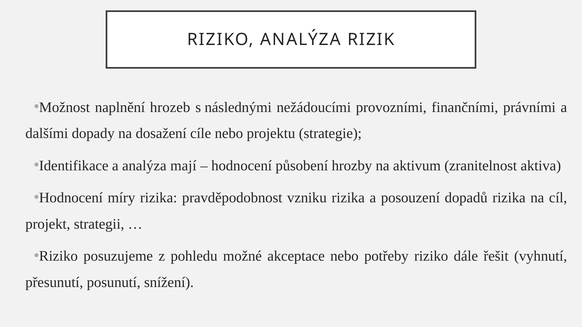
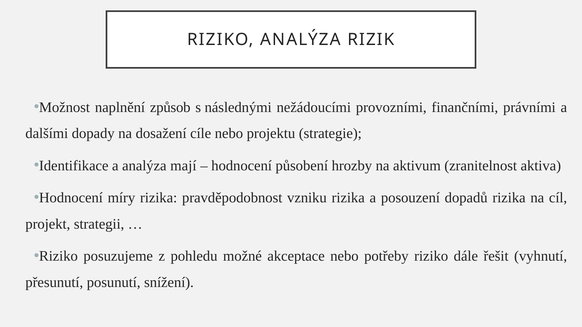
hrozeb: hrozeb -> způsob (170, 107)
